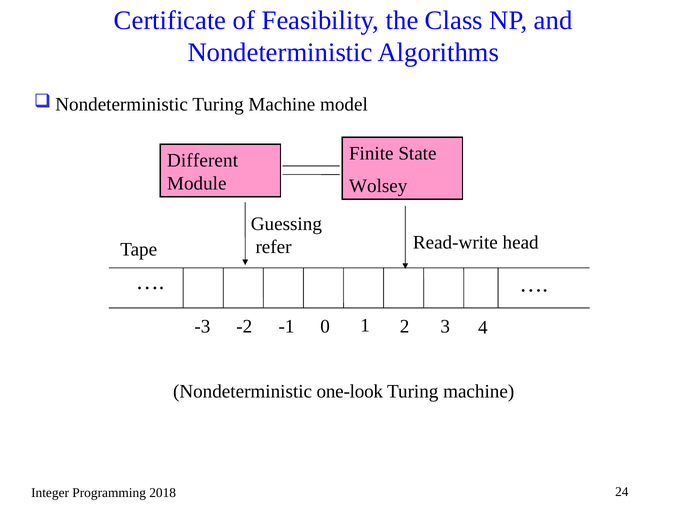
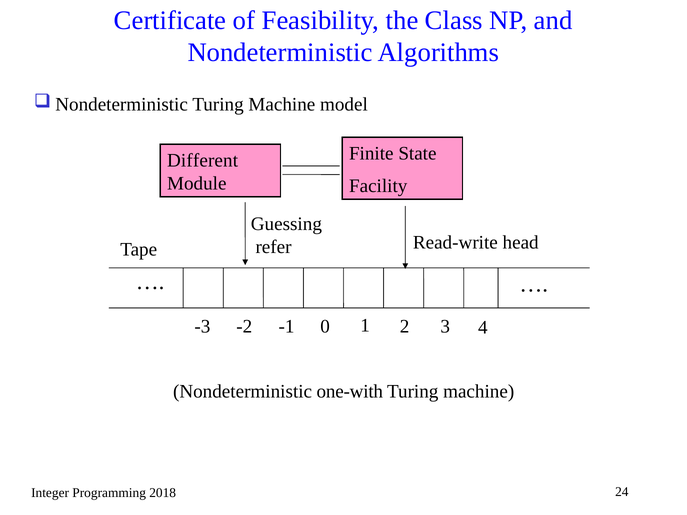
Wolsey: Wolsey -> Facility (378, 186)
one-look: one-look -> one-with (350, 392)
